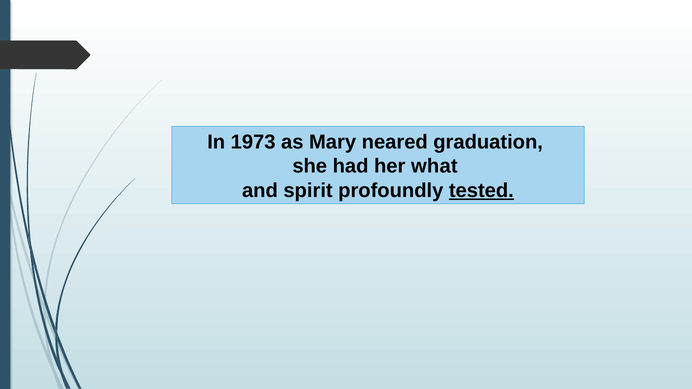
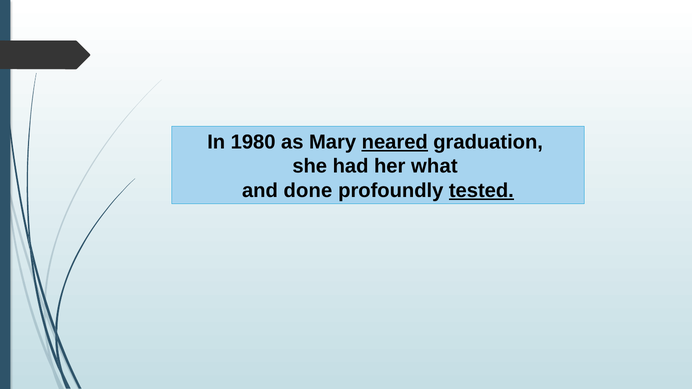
1973: 1973 -> 1980 (253, 142)
neared underline: none -> present (395, 142)
spirit: spirit -> done (308, 191)
